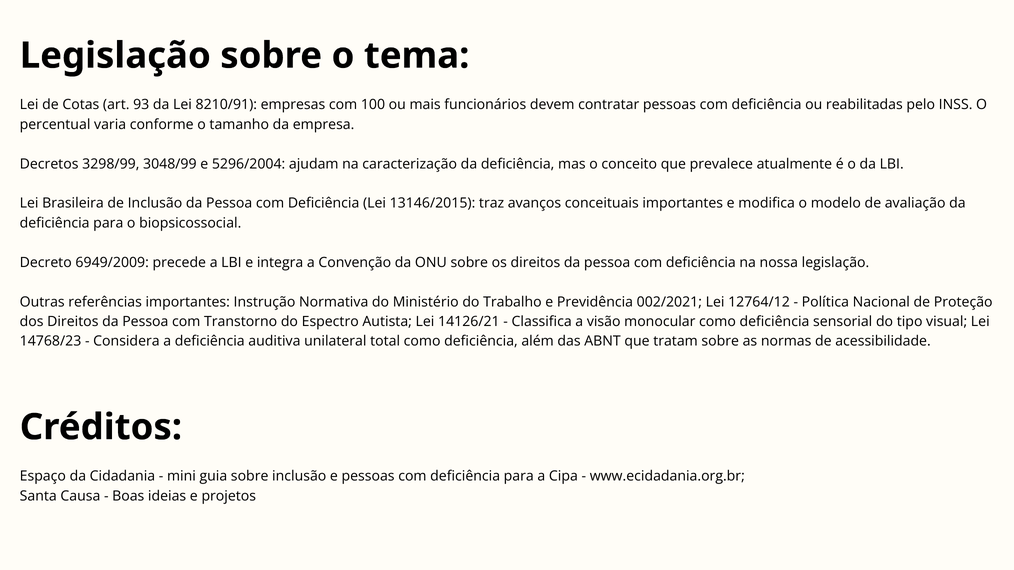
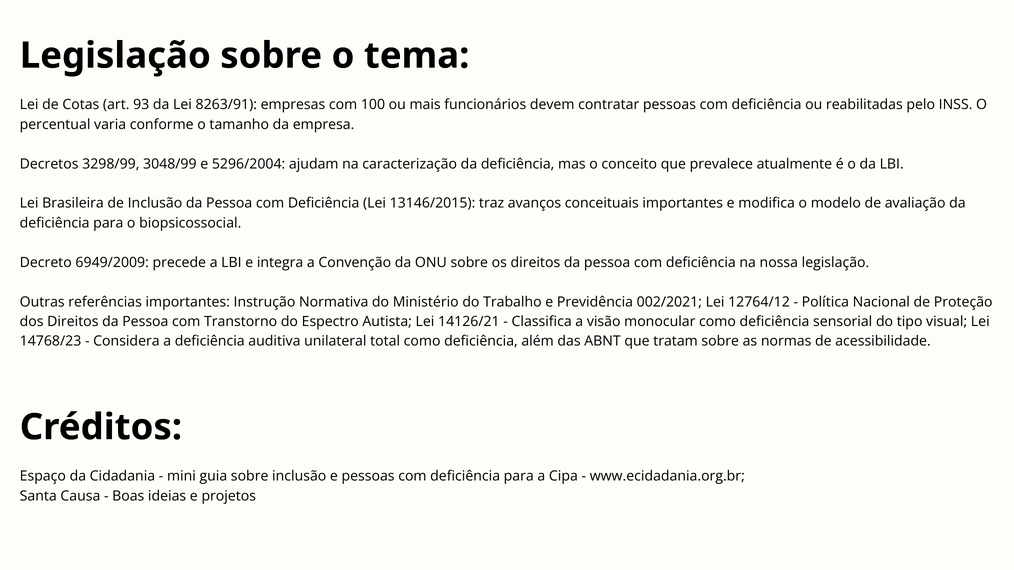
8210/91: 8210/91 -> 8263/91 (226, 105)
